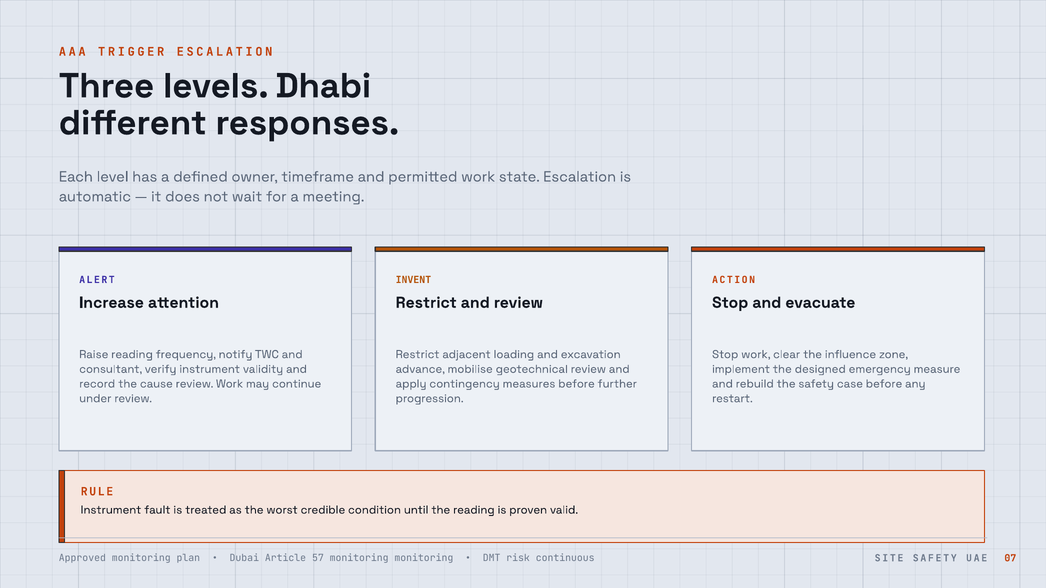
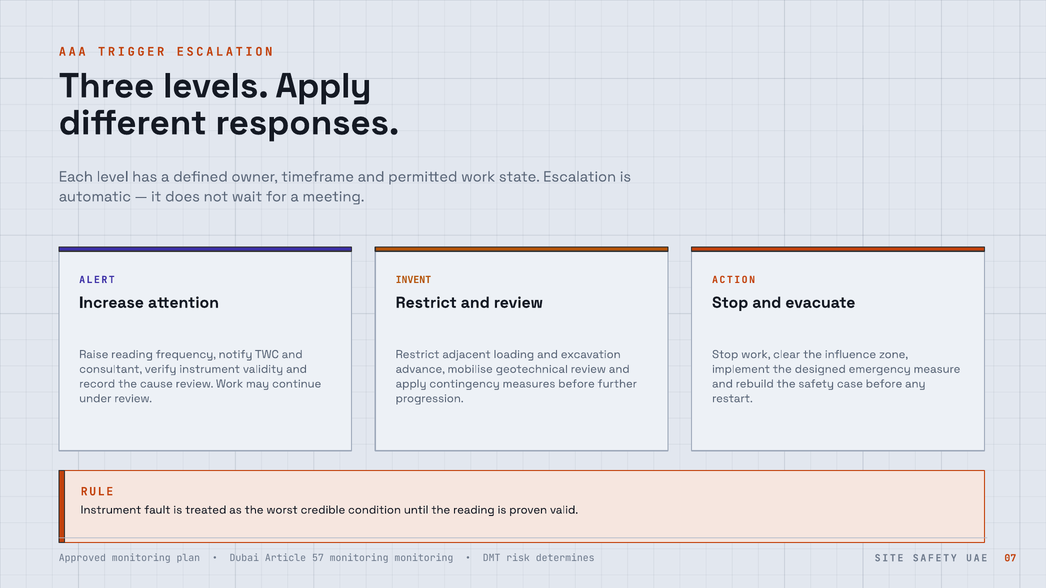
levels Dhabi: Dhabi -> Apply (323, 86)
continuous: continuous -> determines (565, 558)
